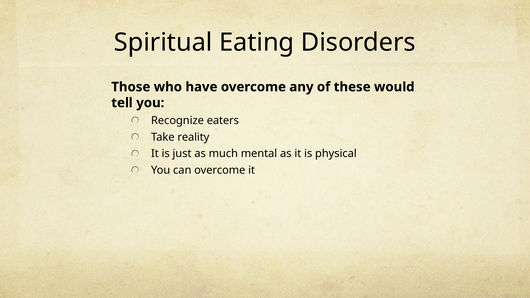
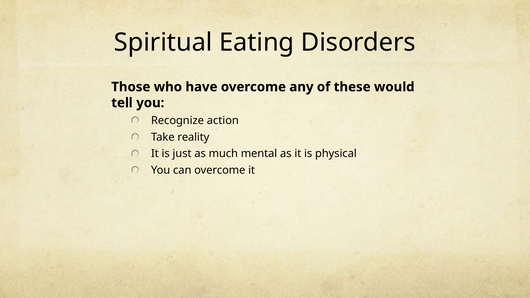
eaters: eaters -> action (223, 121)
